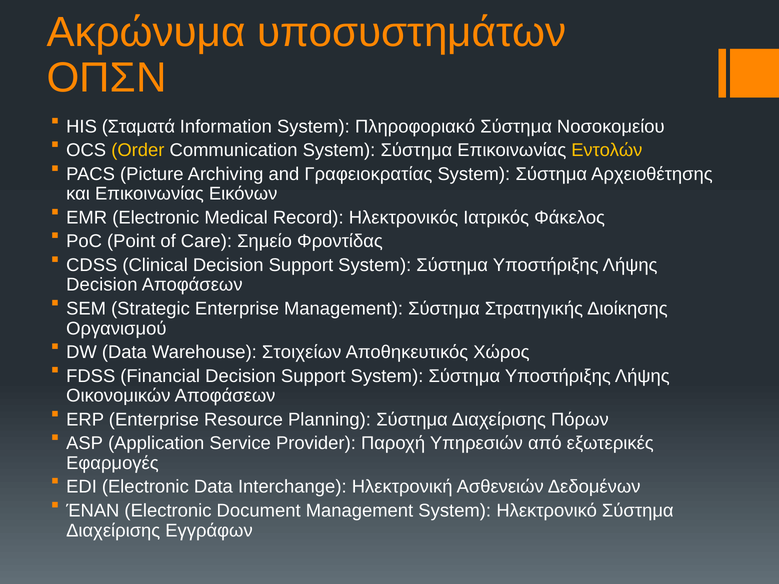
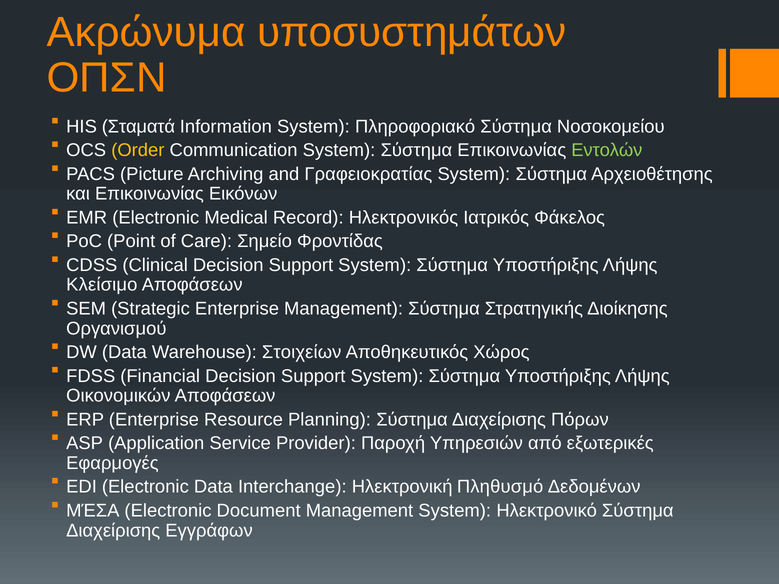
Εντολών colour: yellow -> light green (607, 150)
Decision: Decision -> Κλείσιμο (102, 285)
Ασθενειών: Ασθενειών -> Πληθυσμό (500, 487)
ΈΝΑΝ: ΈΝΑΝ -> ΜΈΣΑ (93, 511)
